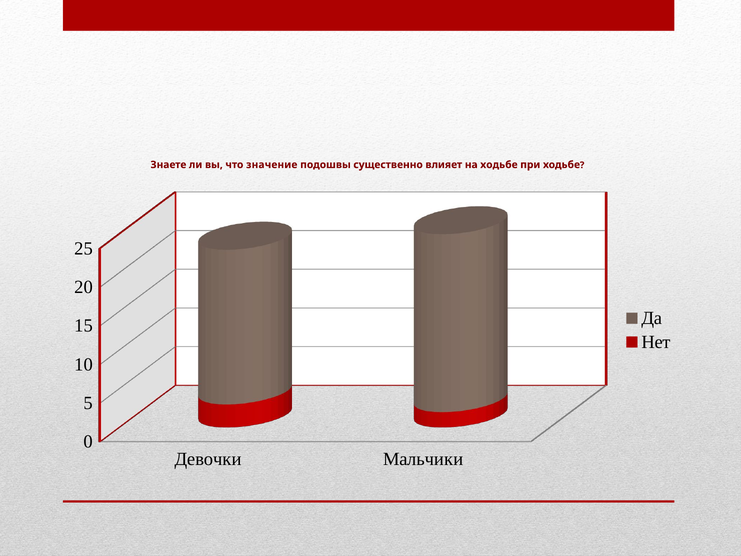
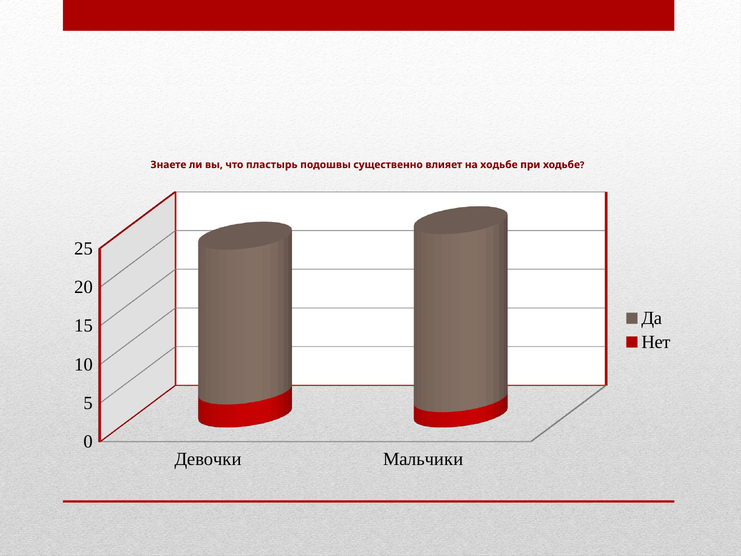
значение: значение -> пластырь (272, 165)
